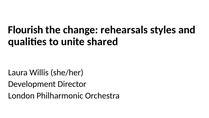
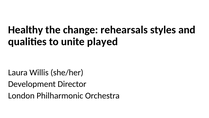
Flourish: Flourish -> Healthy (26, 30)
shared: shared -> played (103, 42)
